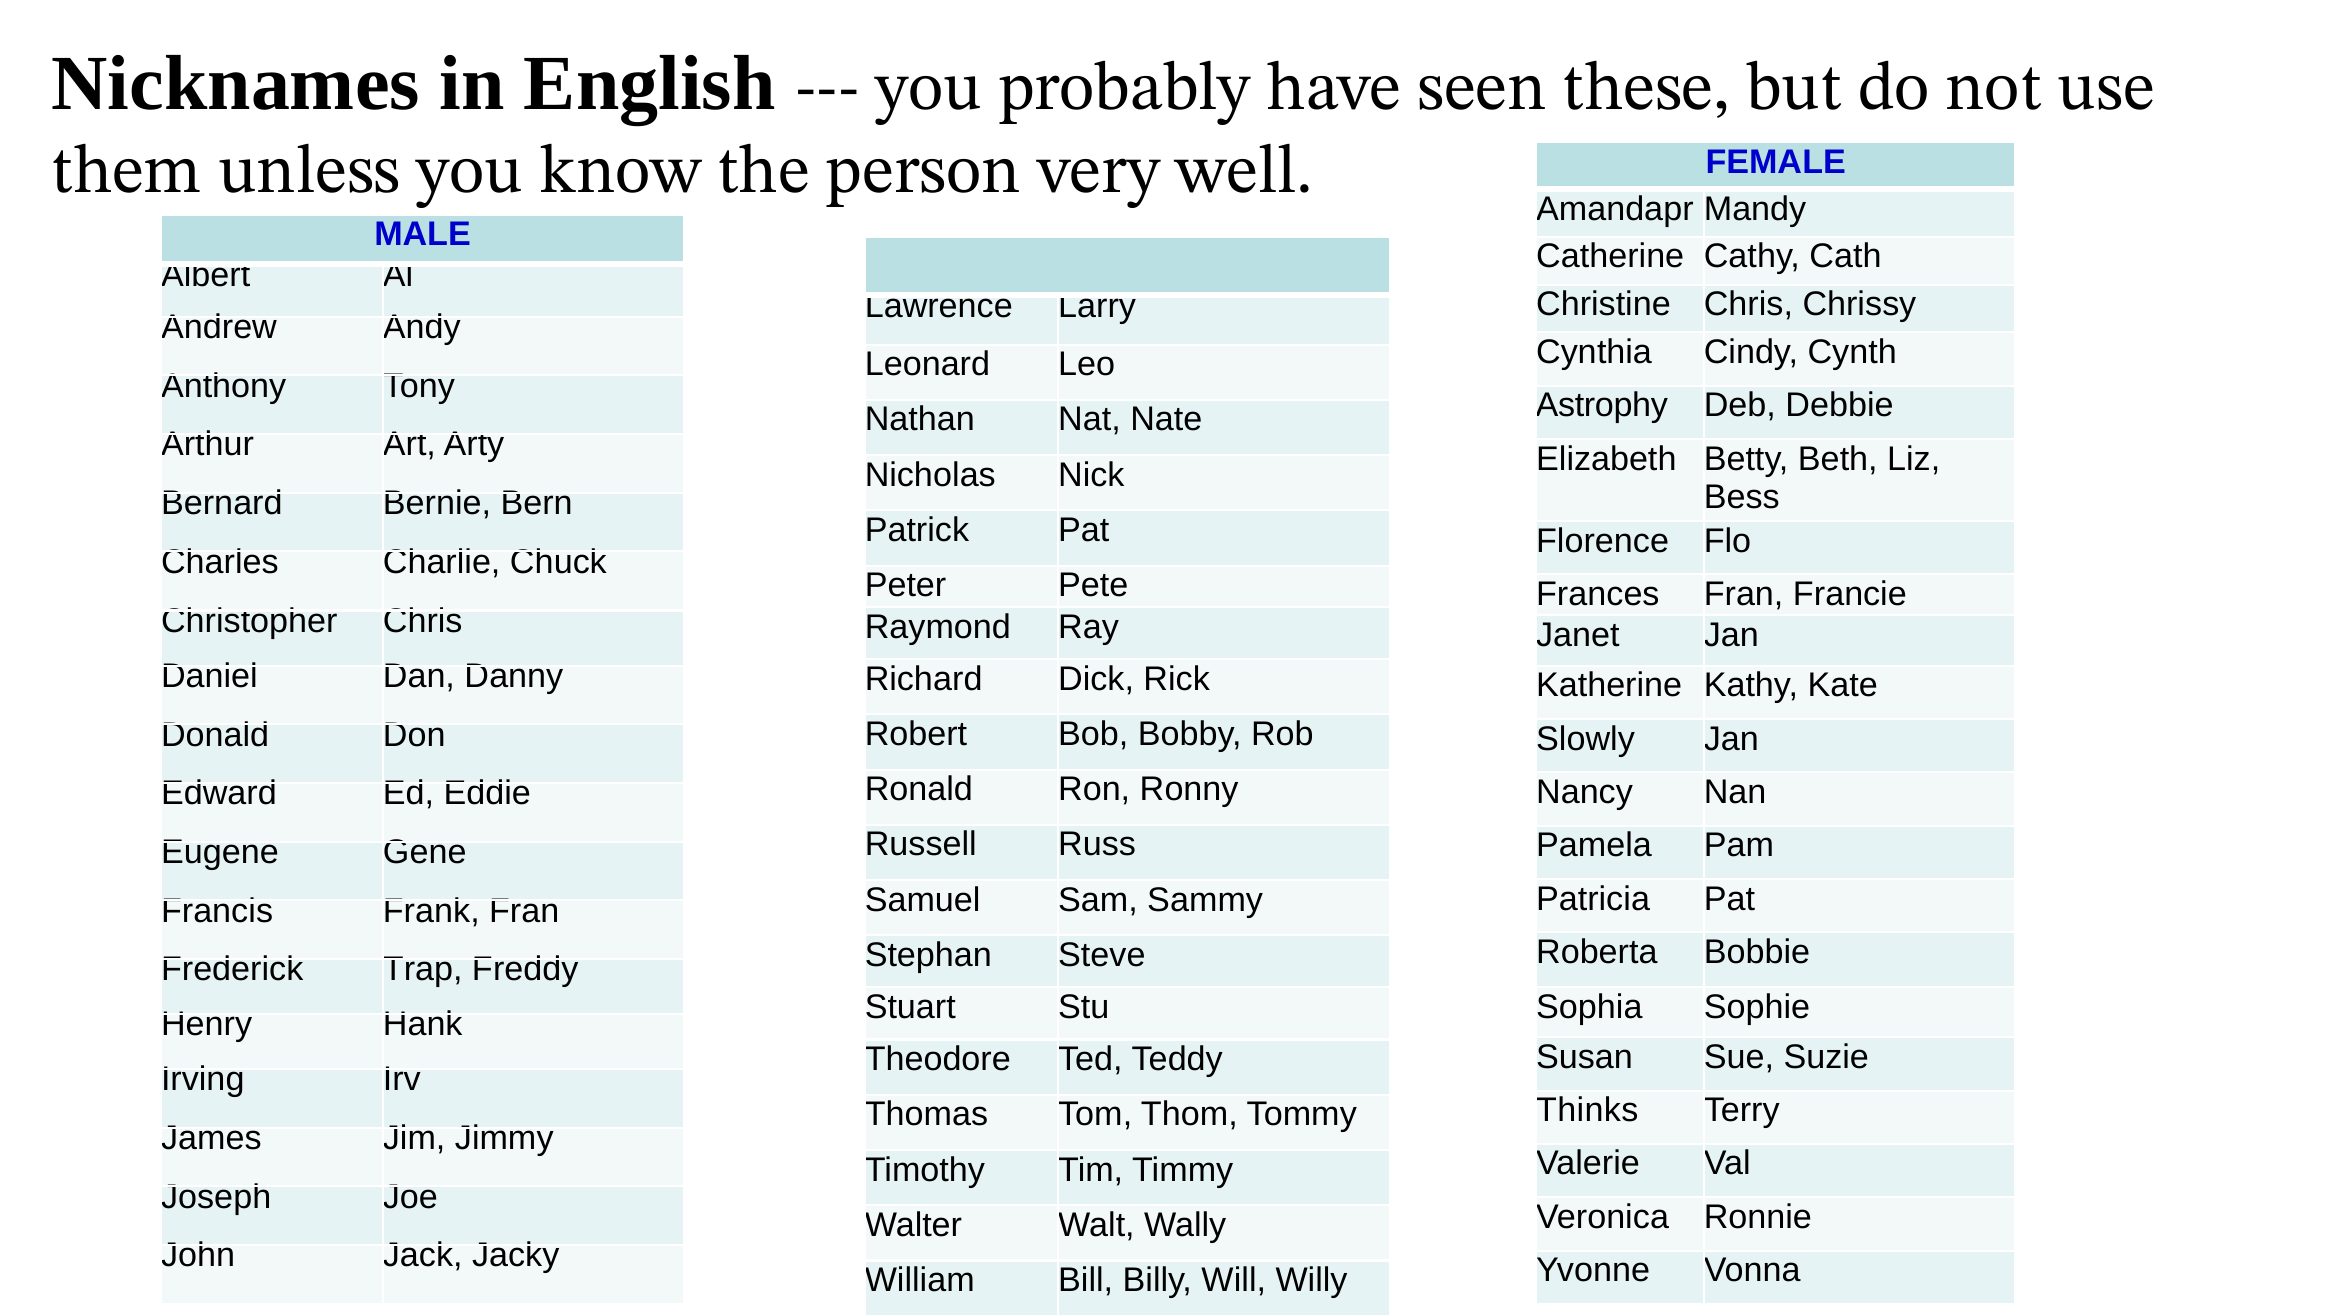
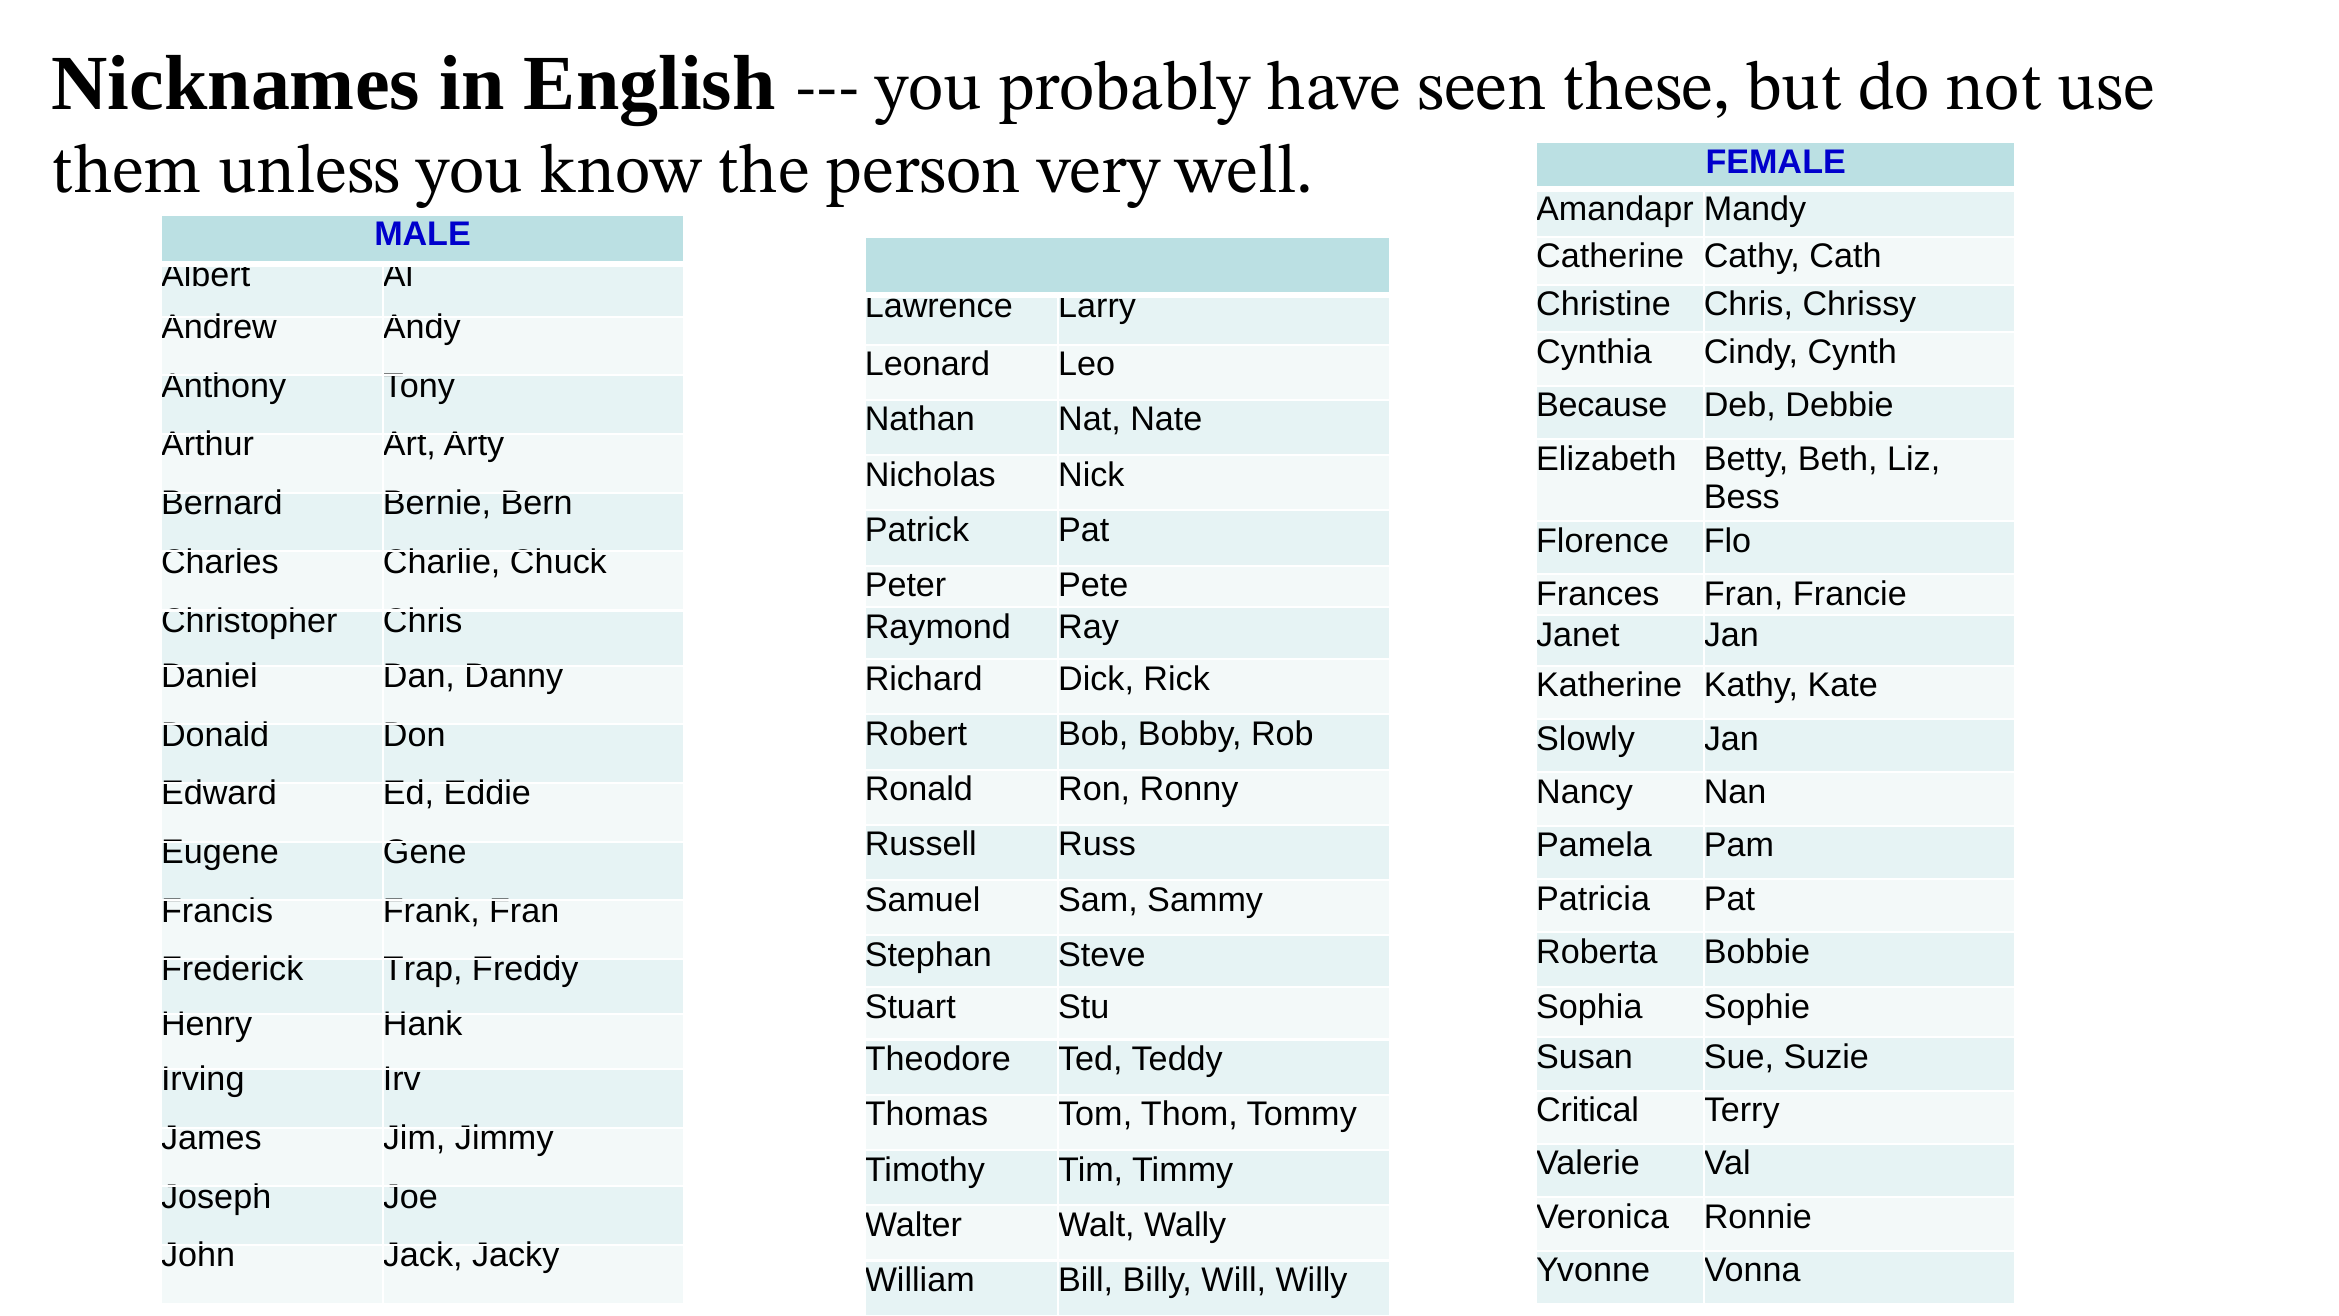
Astrophy: Astrophy -> Because (1602, 405)
Thinks: Thinks -> Critical (1588, 1110)
